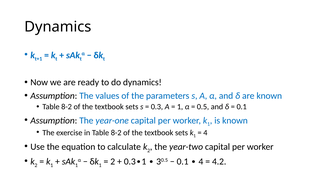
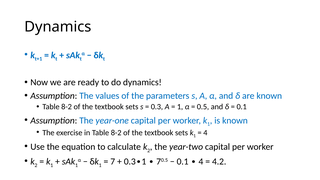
2: 2 -> 7 (113, 162)
1 3: 3 -> 7 (159, 162)
